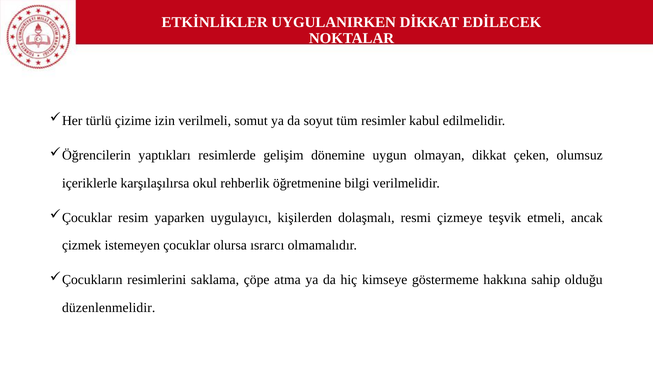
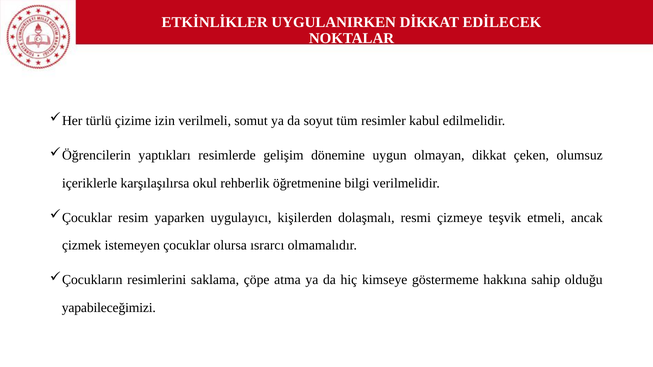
düzenlenmelidir: düzenlenmelidir -> yapabileceğimizi (109, 308)
